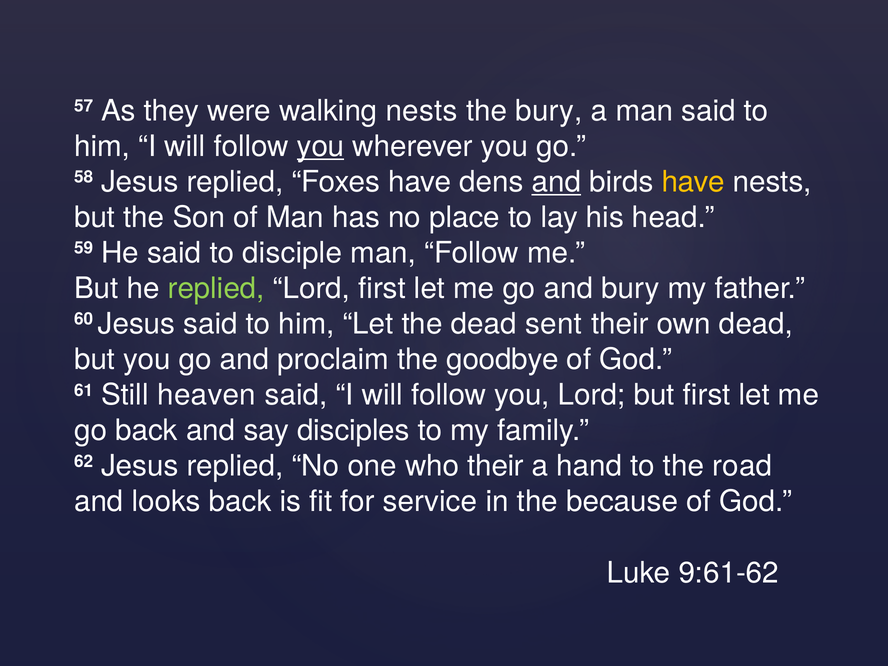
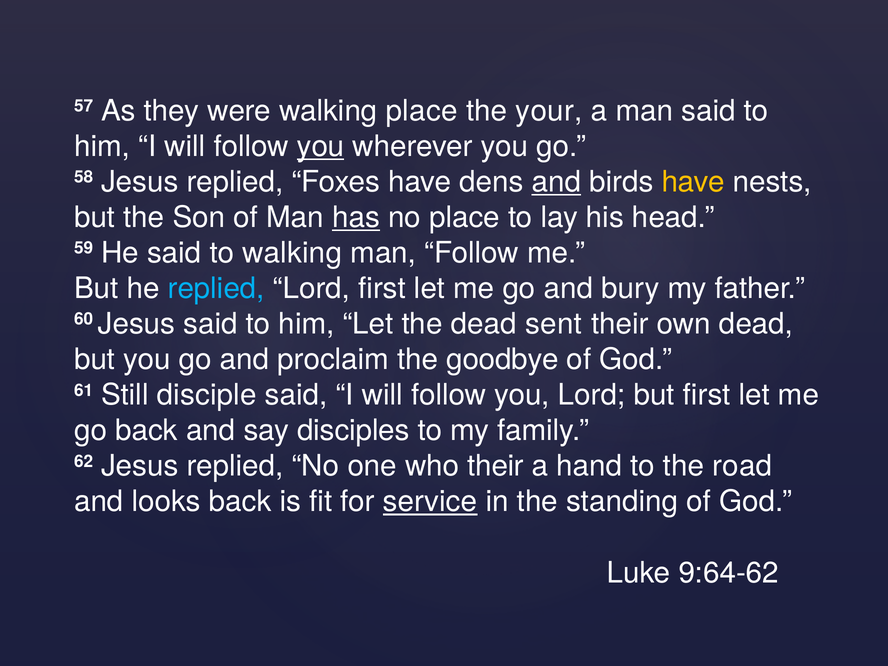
walking nests: nests -> place (422, 111)
the bury: bury -> your (549, 111)
has underline: none -> present (356, 218)
to disciple: disciple -> walking (292, 253)
replied colour: light green -> light blue (216, 289)
heaven: heaven -> disciple (207, 395)
service underline: none -> present (430, 502)
because: because -> standing (622, 502)
9:61-62: 9:61-62 -> 9:64-62 (729, 573)
